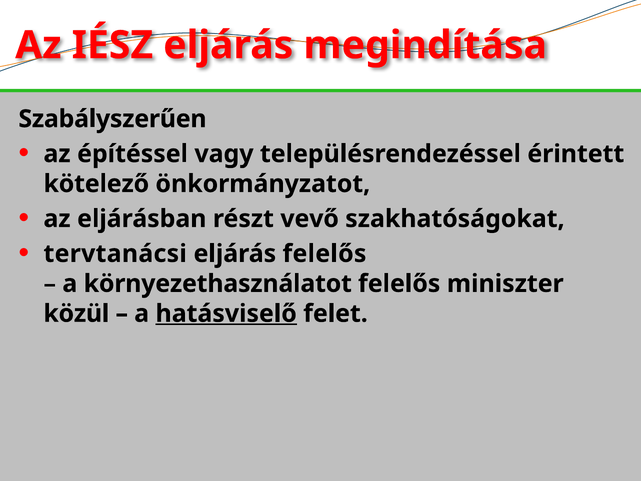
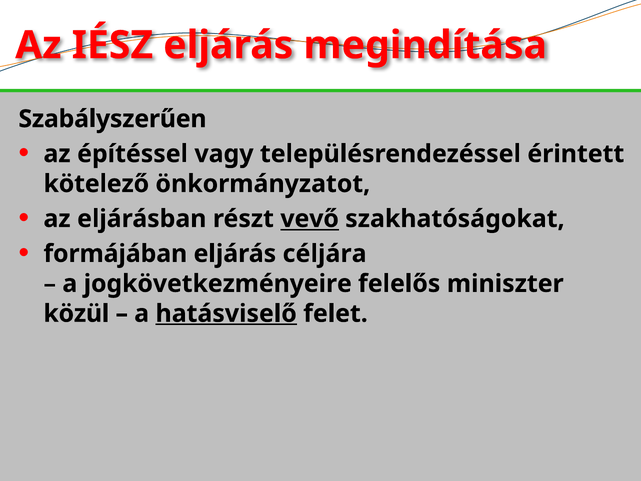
vevő underline: none -> present (310, 219)
tervtanácsi: tervtanácsi -> formájában (115, 254)
eljárás felelős: felelős -> céljára (325, 254)
környezethasználatot: környezethasználatot -> jogkövetkezményeire (218, 284)
